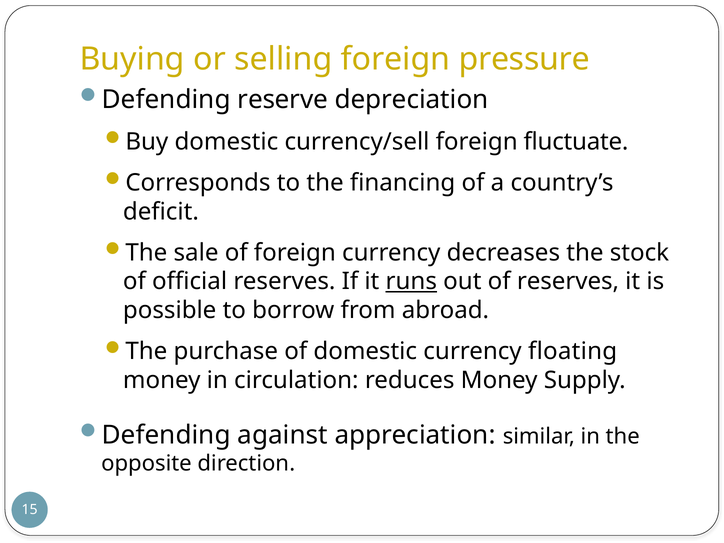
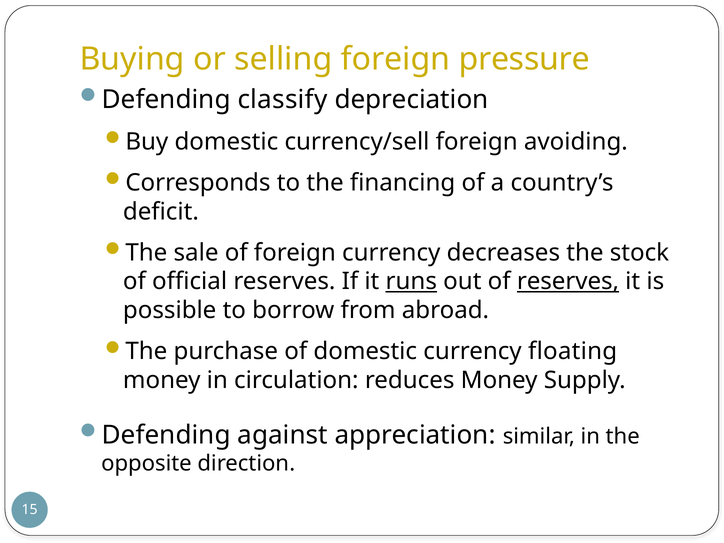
reserve: reserve -> classify (282, 99)
fluctuate: fluctuate -> avoiding (576, 142)
reserves underline: none -> present (568, 282)
